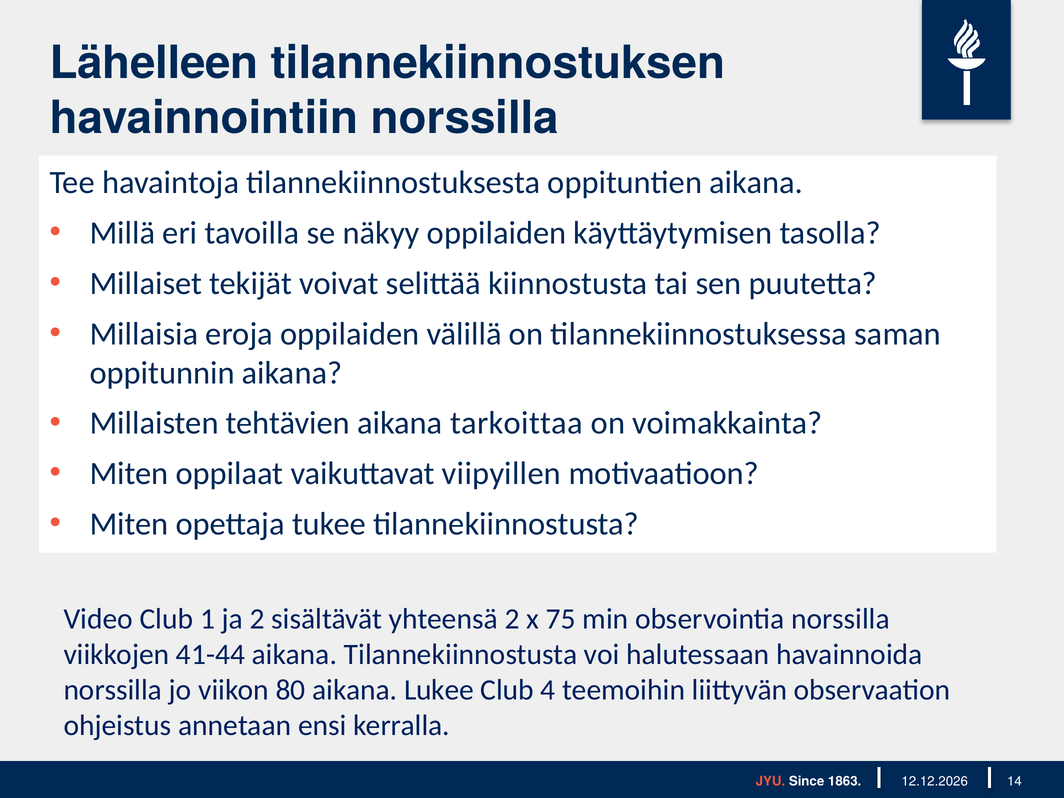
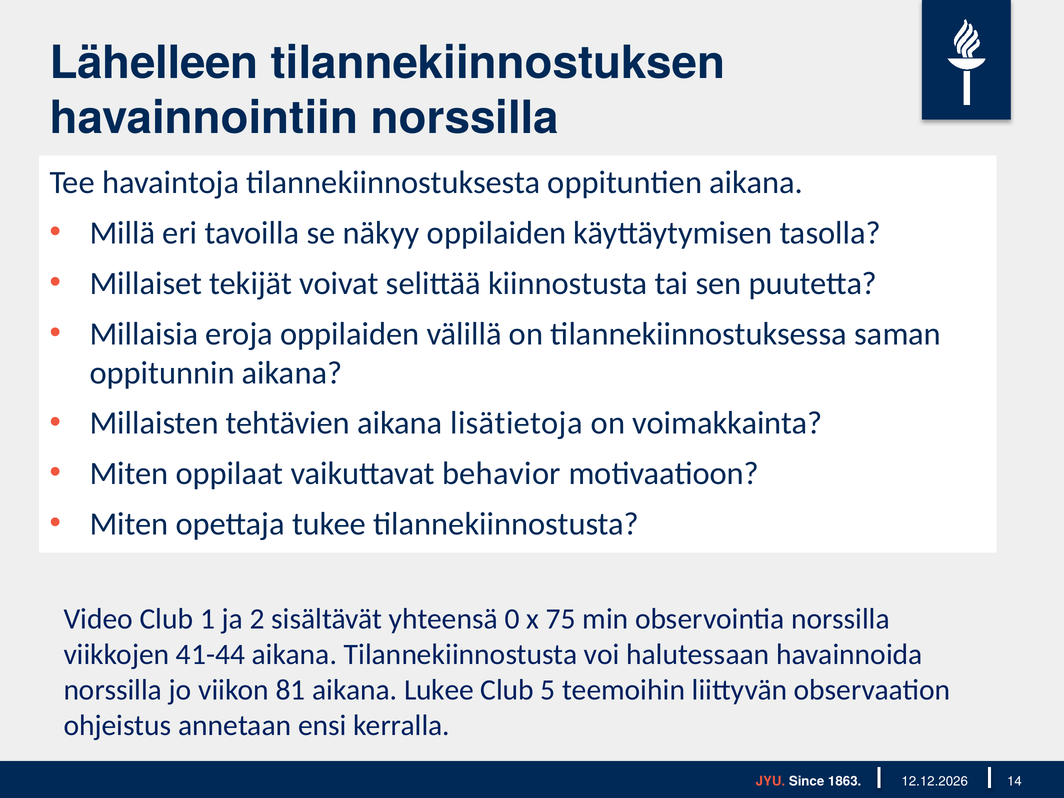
tarkoittaa: tarkoittaa -> lisätietoja (517, 423)
viipyillen: viipyillen -> behavior (501, 473)
yhteensä 2: 2 -> 0 (512, 619)
80: 80 -> 81 (290, 690)
4: 4 -> 5 (548, 690)
